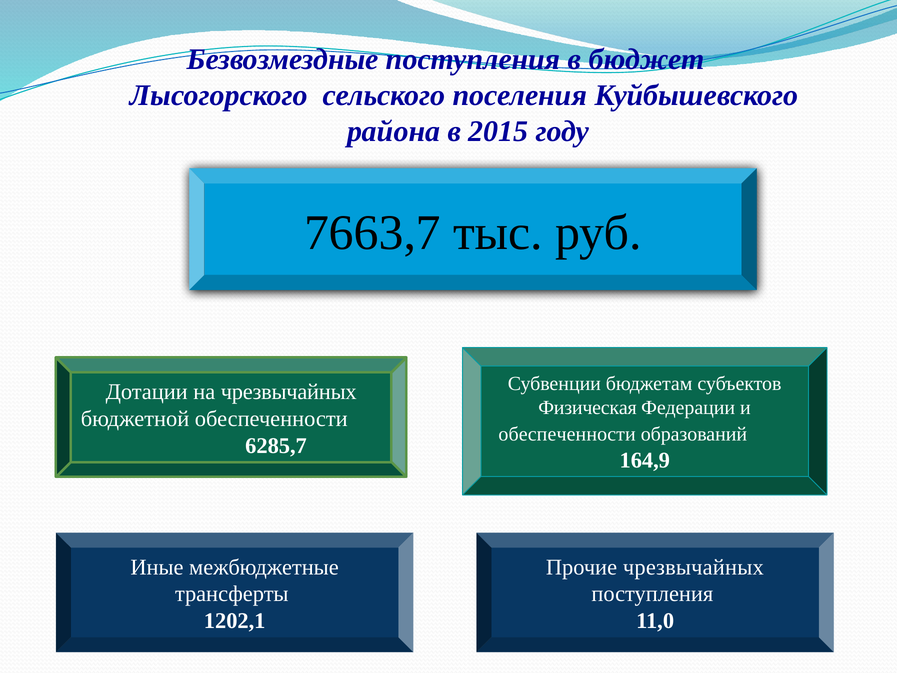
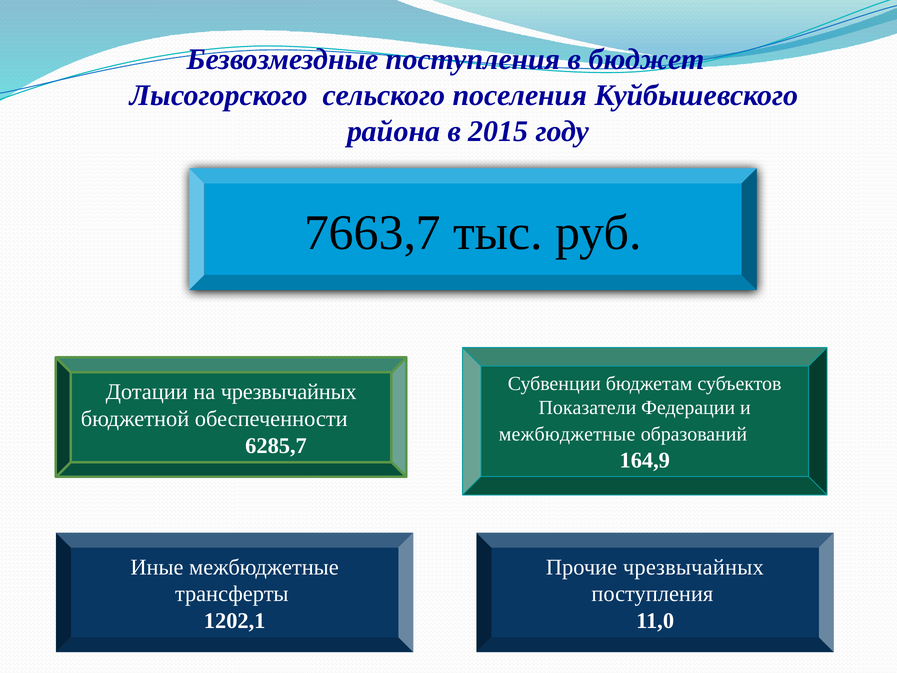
Физическая: Физическая -> Показатели (587, 407)
обеспеченности: обеспеченности -> межбюджетные (567, 434)
